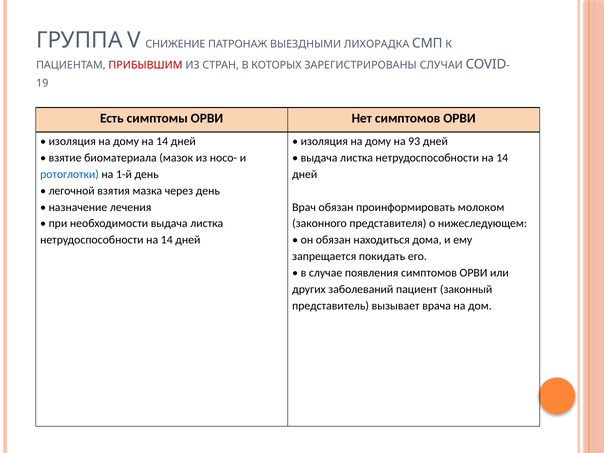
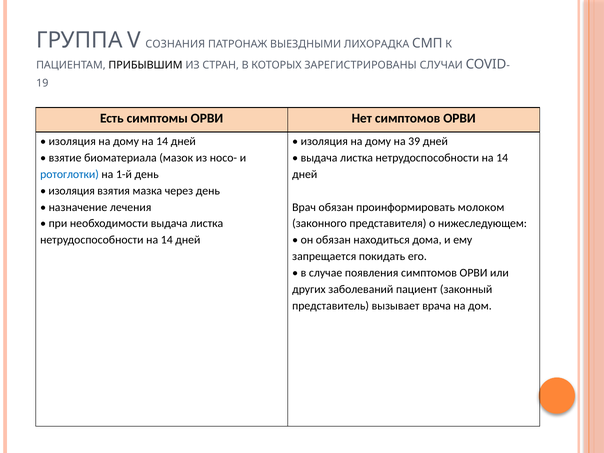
СНИЖЕНИЕ: СНИЖЕНИЕ -> СОЗНАНИЯ (175, 44)
ПРИБЫВШИМ colour: red -> black (145, 65)
93: 93 -> 39 (414, 141)
легочной: легочной -> изоляция (72, 191)
